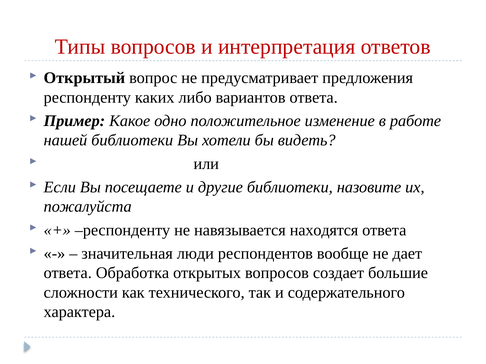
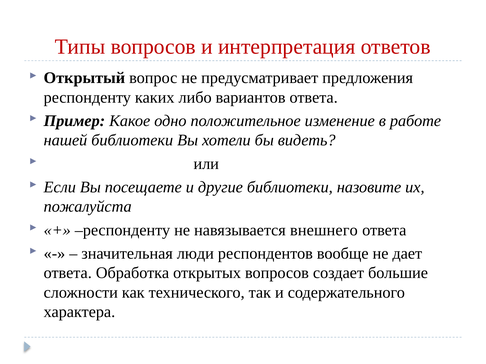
находятся: находятся -> внешнего (324, 230)
